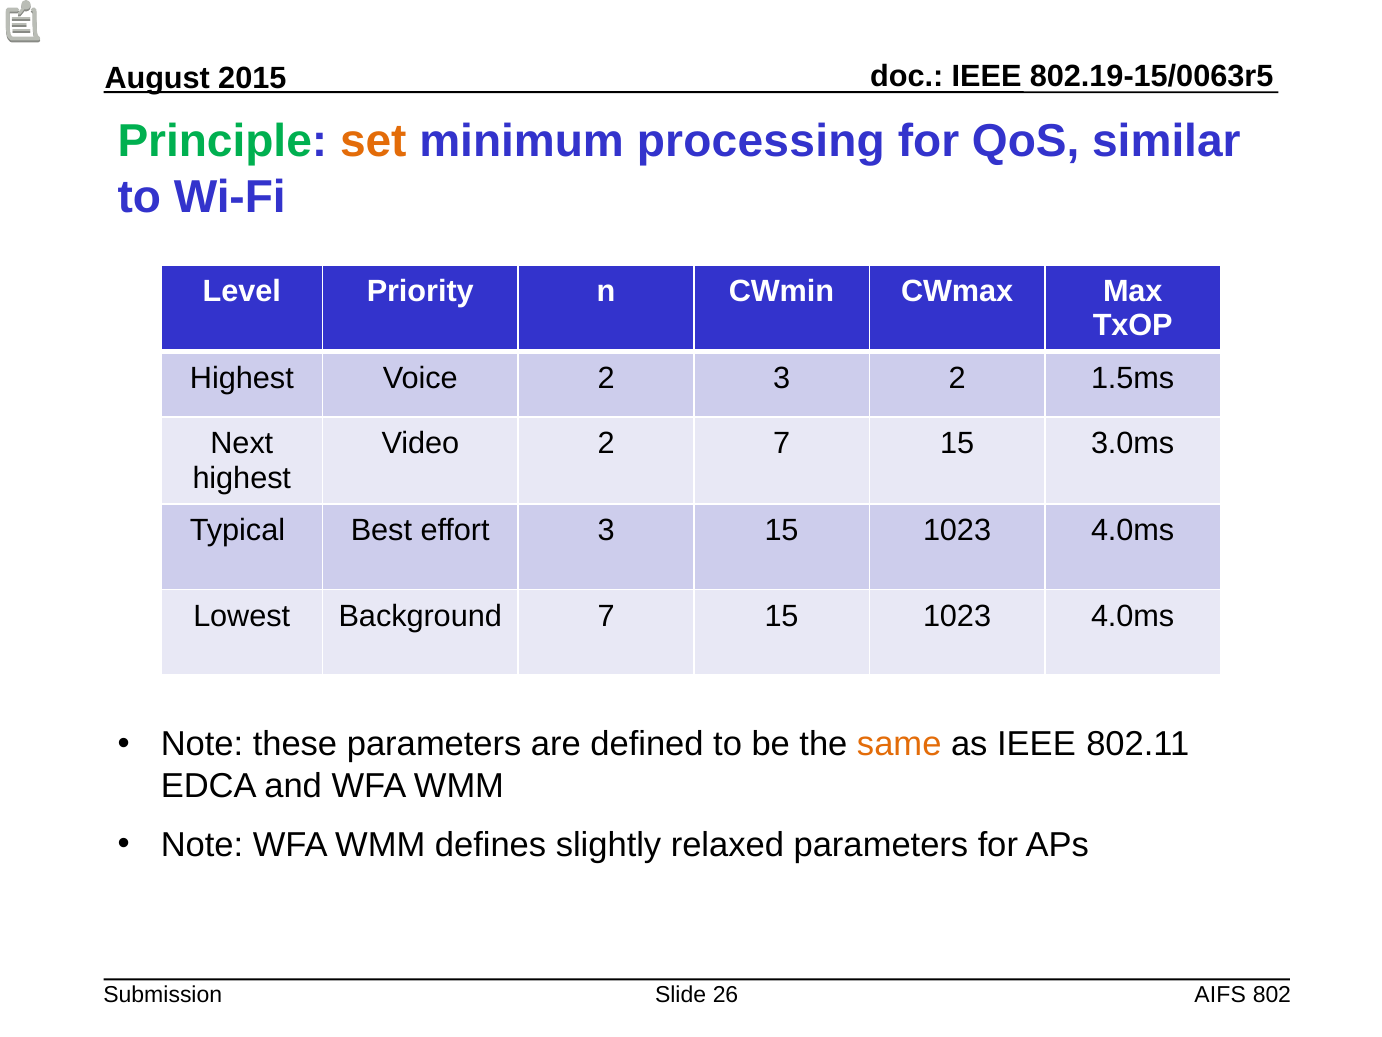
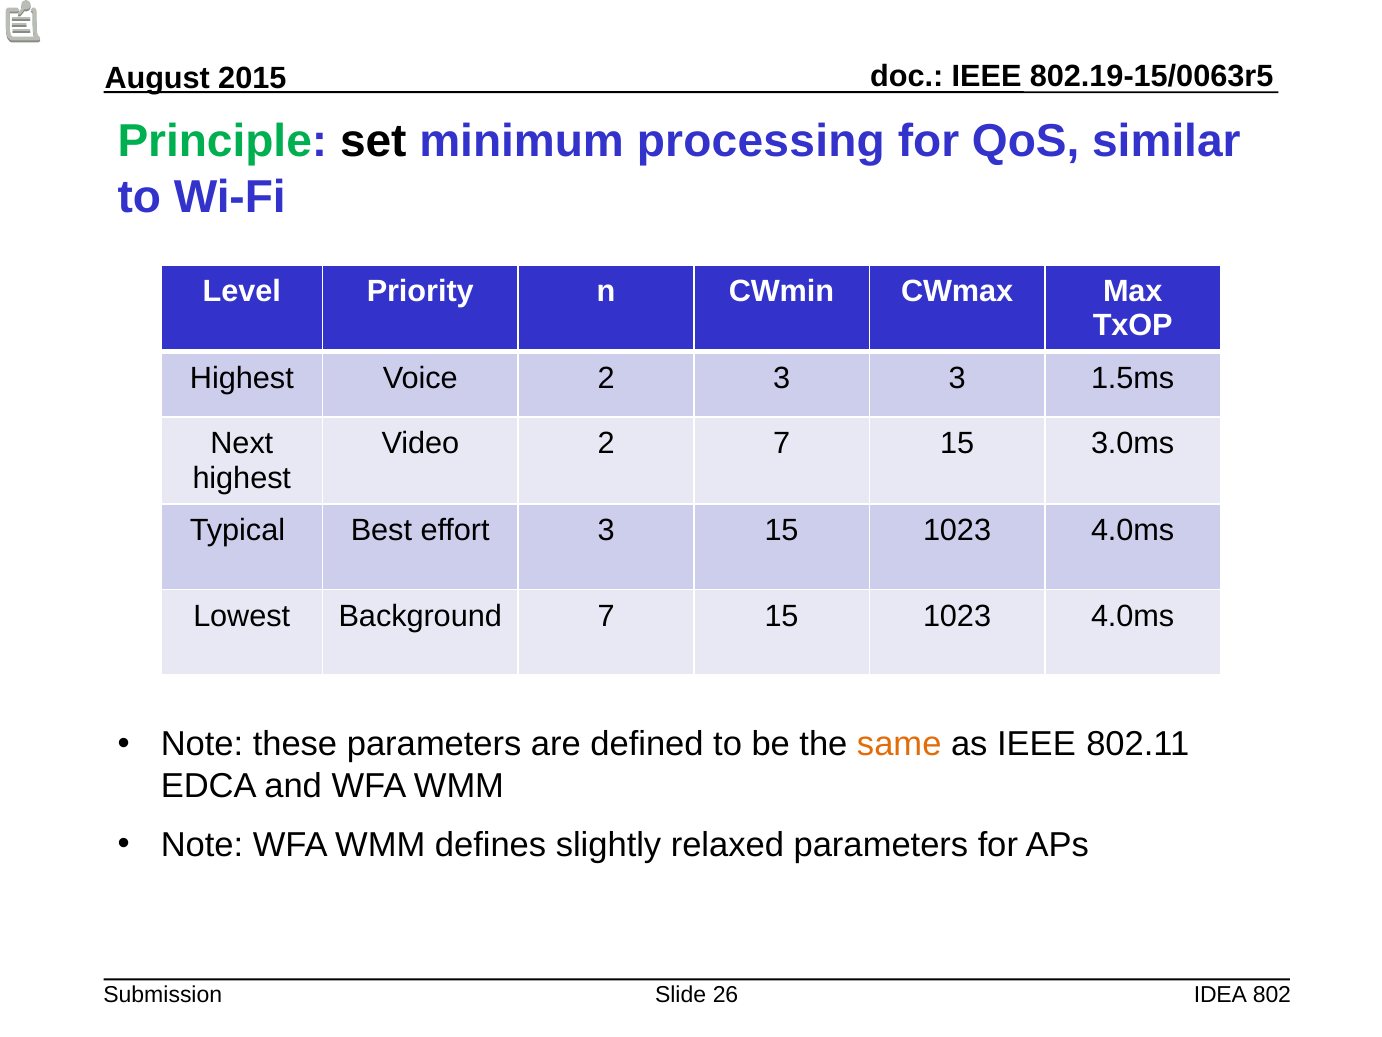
set colour: orange -> black (373, 141)
3 2: 2 -> 3 (957, 378)
AIFS: AIFS -> IDEA (1220, 994)
